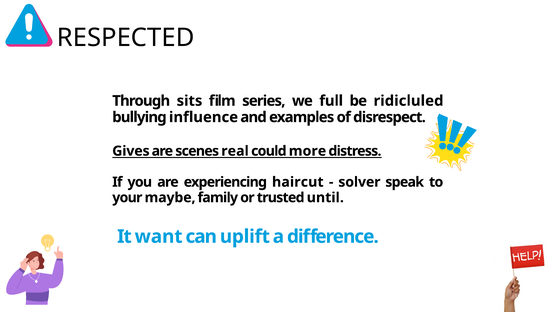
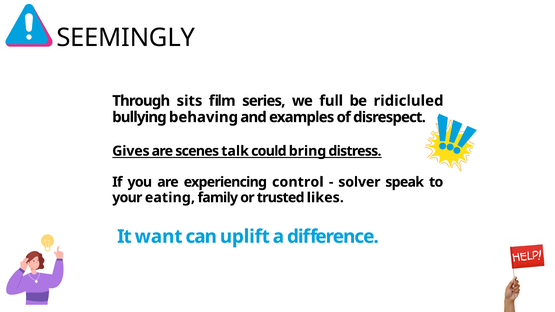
RESPECTED: RESPECTED -> SEEMINGLY (126, 38)
influence: influence -> behaving (204, 117)
real: real -> talk (235, 151)
more: more -> bring (308, 151)
haircut: haircut -> control (298, 182)
maybe: maybe -> eating (170, 198)
until: until -> likes (325, 198)
